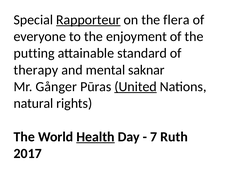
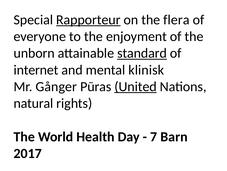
putting: putting -> unborn (34, 53)
standard underline: none -> present (142, 53)
therapy: therapy -> internet (36, 70)
saknar: saknar -> klinisk (146, 70)
Health underline: present -> none (95, 136)
Ruth: Ruth -> Barn (174, 136)
